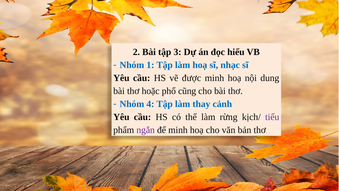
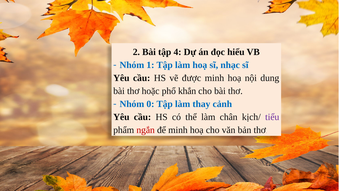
3: 3 -> 4 (177, 52)
cũng: cũng -> khắn (187, 91)
4: 4 -> 0 (150, 104)
rừng: rừng -> chân (229, 117)
ngắn colour: purple -> red (146, 130)
